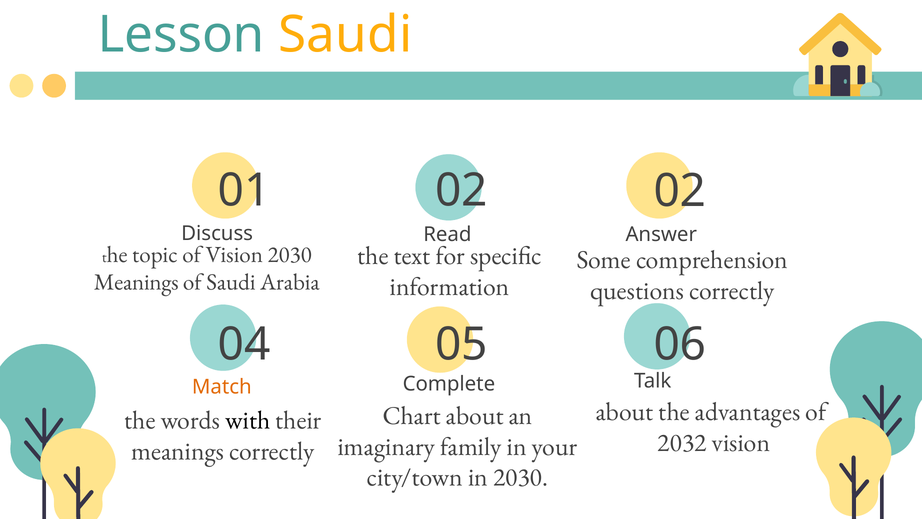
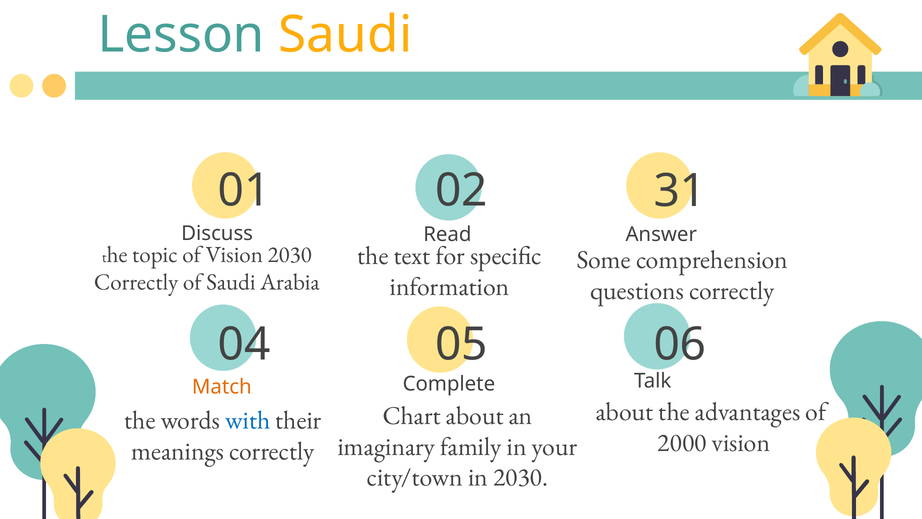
02 02: 02 -> 31 (680, 191)
Meanings: Meanings -> Correctly (136, 282)
with colour: black -> blue (248, 420)
2032: 2032 -> 2000 (682, 442)
